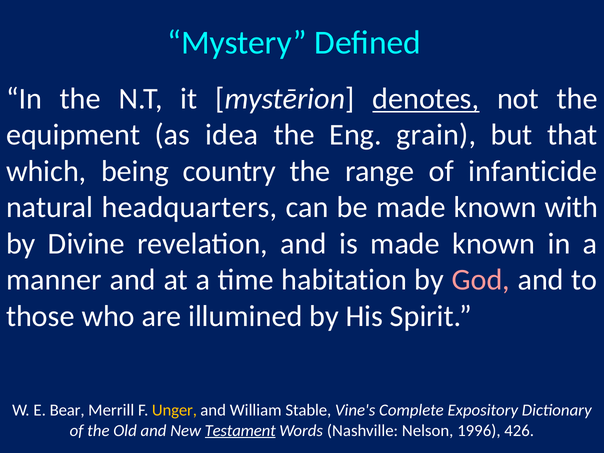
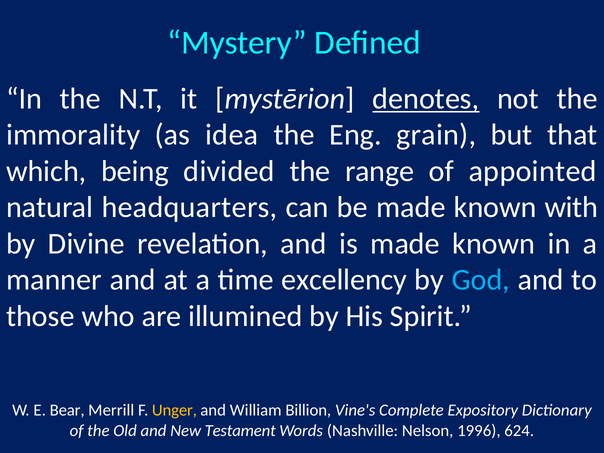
equipment: equipment -> immorality (73, 135)
country: country -> divided (229, 171)
infanticide: infanticide -> appointed (533, 171)
habitation: habitation -> excellency (344, 280)
God colour: pink -> light blue (481, 280)
Stable: Stable -> Billion (308, 410)
Testament underline: present -> none (240, 431)
426: 426 -> 624 (519, 431)
